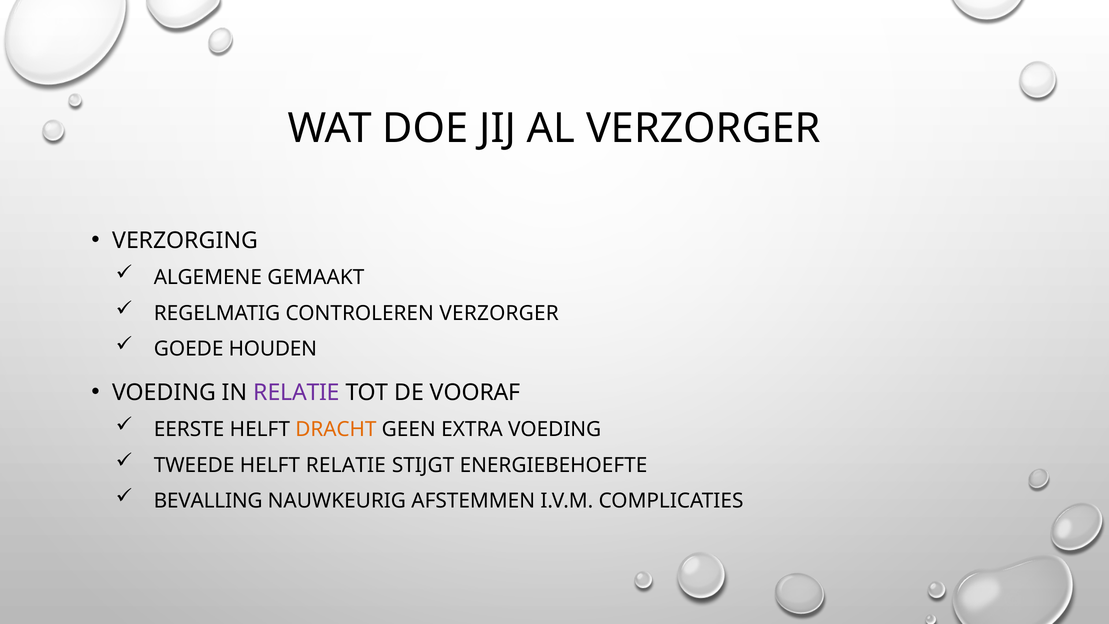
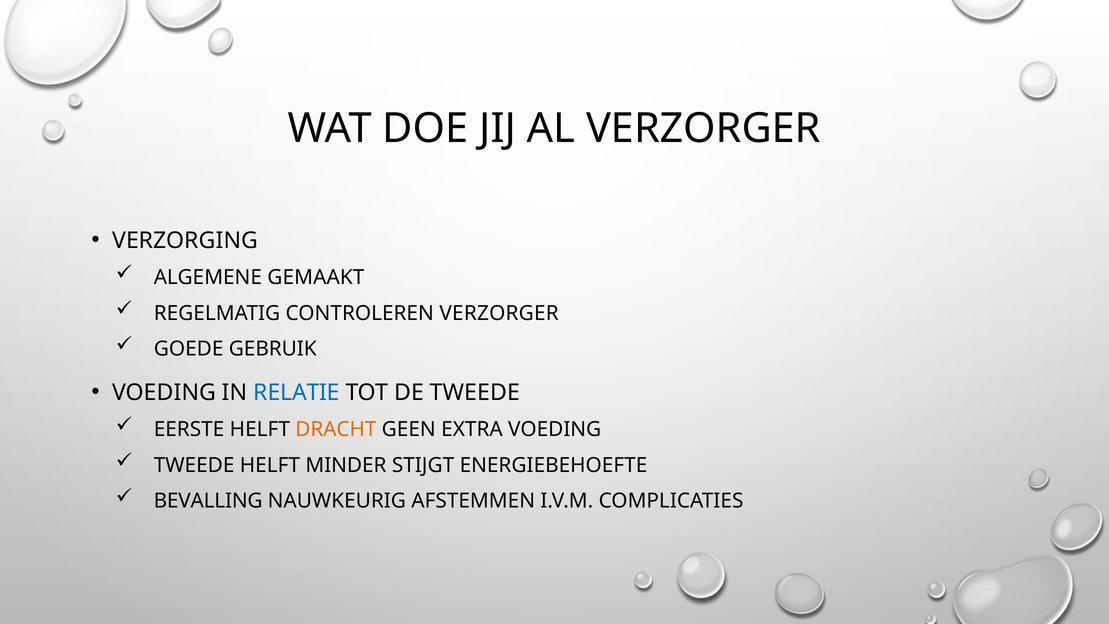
HOUDEN: HOUDEN -> GEBRUIK (273, 349)
RELATIE colour: purple -> blue (297, 392)
DE VOORAF: VOORAF -> TWEEDE (475, 392)
HELFT RELATIE: RELATIE -> MINDER (346, 465)
